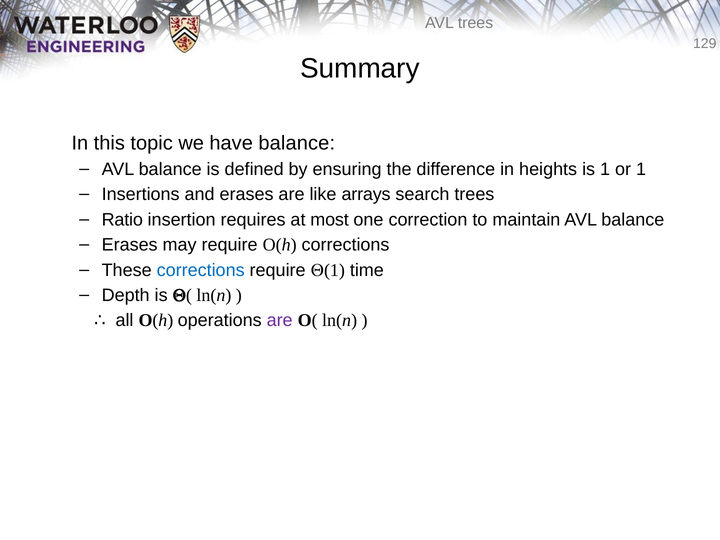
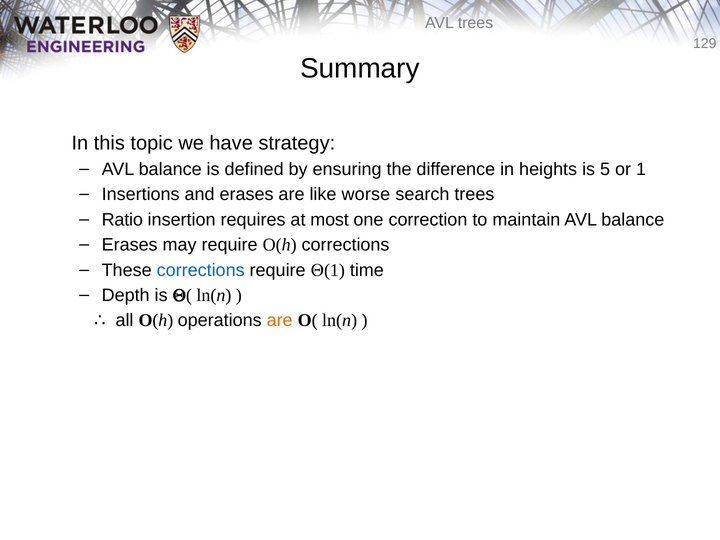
have balance: balance -> strategy (297, 143)
is 1: 1 -> 5 (605, 169)
arrays: arrays -> worse (366, 194)
are colour: purple -> orange (280, 320)
